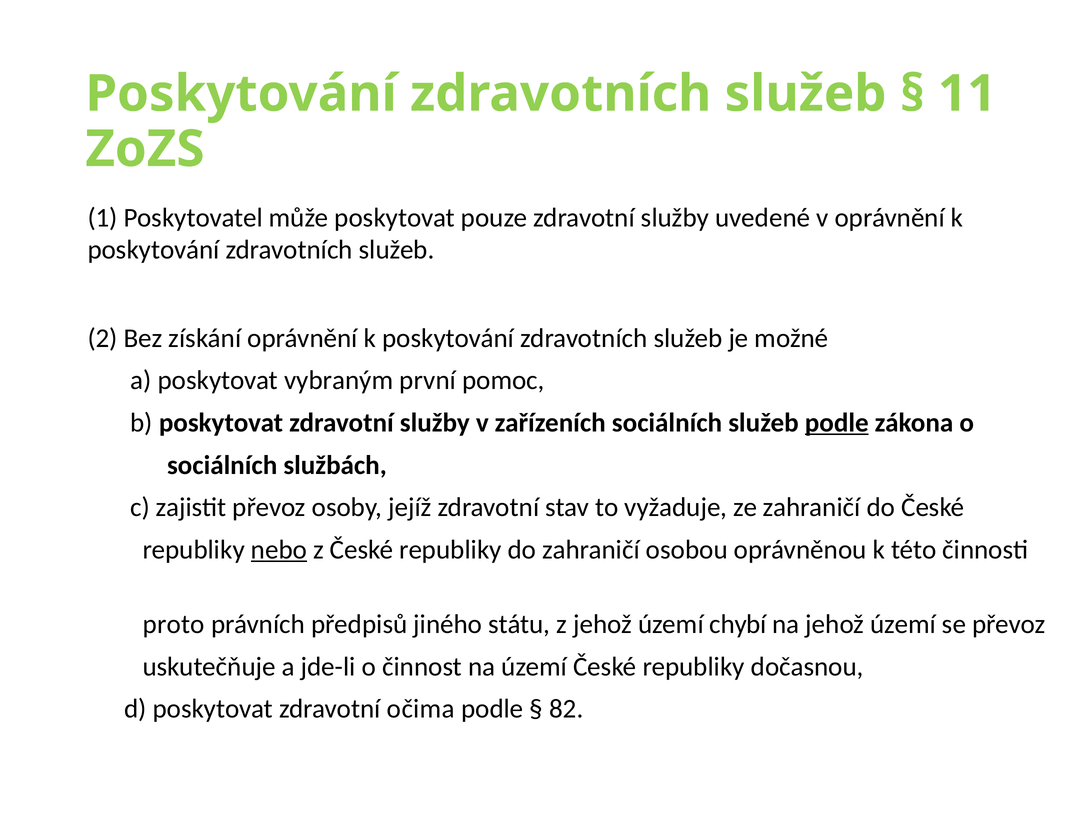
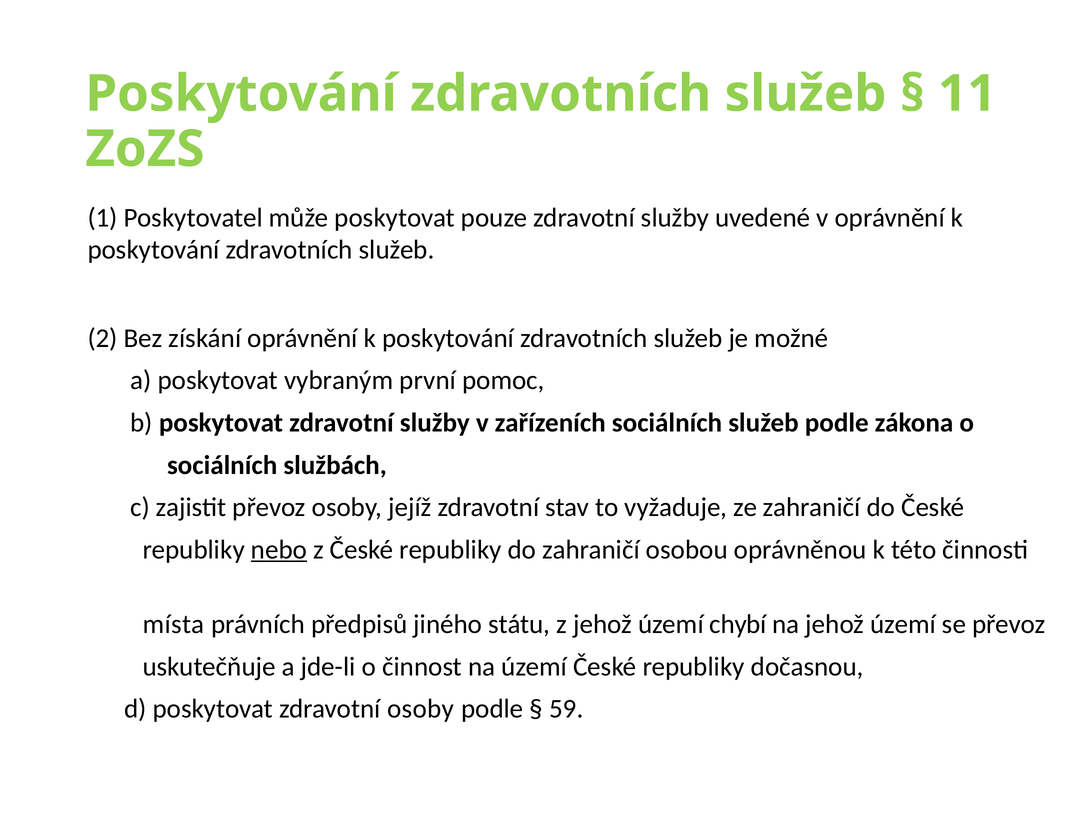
podle underline: present -> none (837, 423)
proto: proto -> místa (174, 624)
zdravotní očima: očima -> osoby (421, 709)
82: 82 -> 59 (566, 709)
